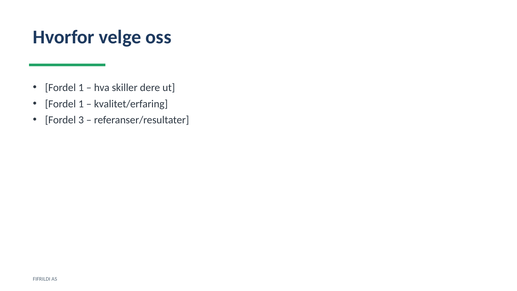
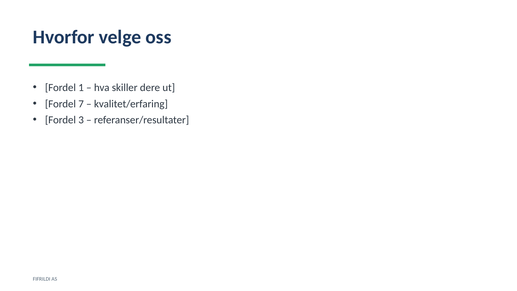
1: 1 -> 7 (81, 104)
